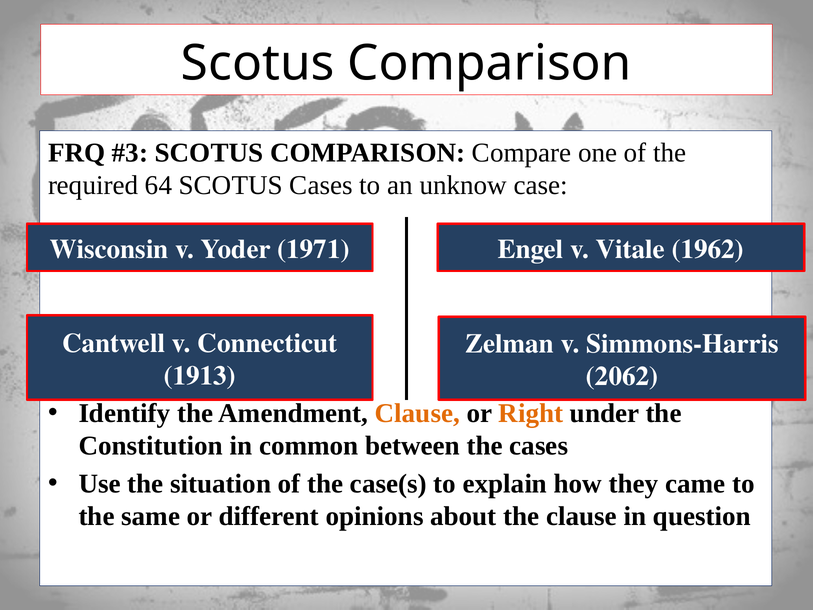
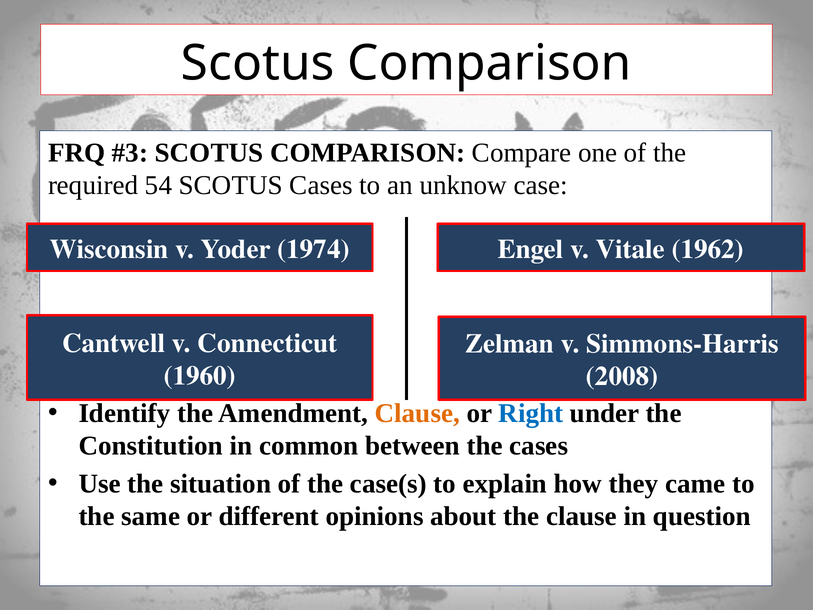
64: 64 -> 54 (159, 185)
1971: 1971 -> 1974 (314, 249)
1913: 1913 -> 1960 (200, 376)
2062: 2062 -> 2008 (622, 376)
Right colour: orange -> blue (531, 413)
